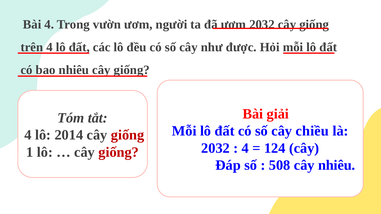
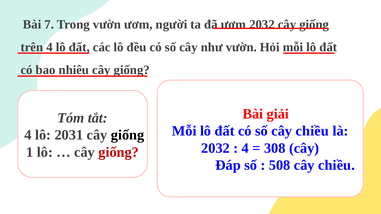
Bài 4: 4 -> 7 (49, 24)
như được: được -> vườn (241, 47)
2014: 2014 -> 2031 (69, 135)
giống colour: red -> black (128, 135)
124: 124 -> 308 (275, 148)
508 cây nhiêu: nhiêu -> chiều (336, 165)
